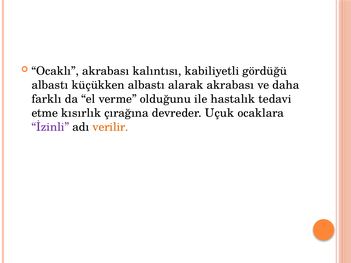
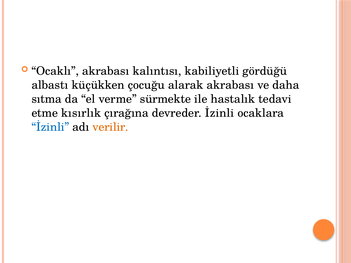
küçükken albastı: albastı -> çocuğu (146, 85)
farklı: farklı -> sıtma (47, 99)
olduğunu: olduğunu -> sürmekte (165, 99)
devreder Uçuk: Uçuk -> İzinli (220, 113)
İzinli colour: purple -> blue (50, 127)
